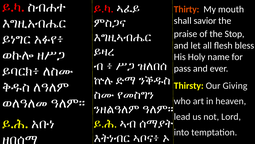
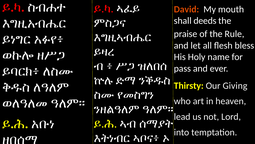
Thirty: Thirty -> David (186, 9)
savior: savior -> deeds (205, 21)
Stop: Stop -> Rule (234, 34)
